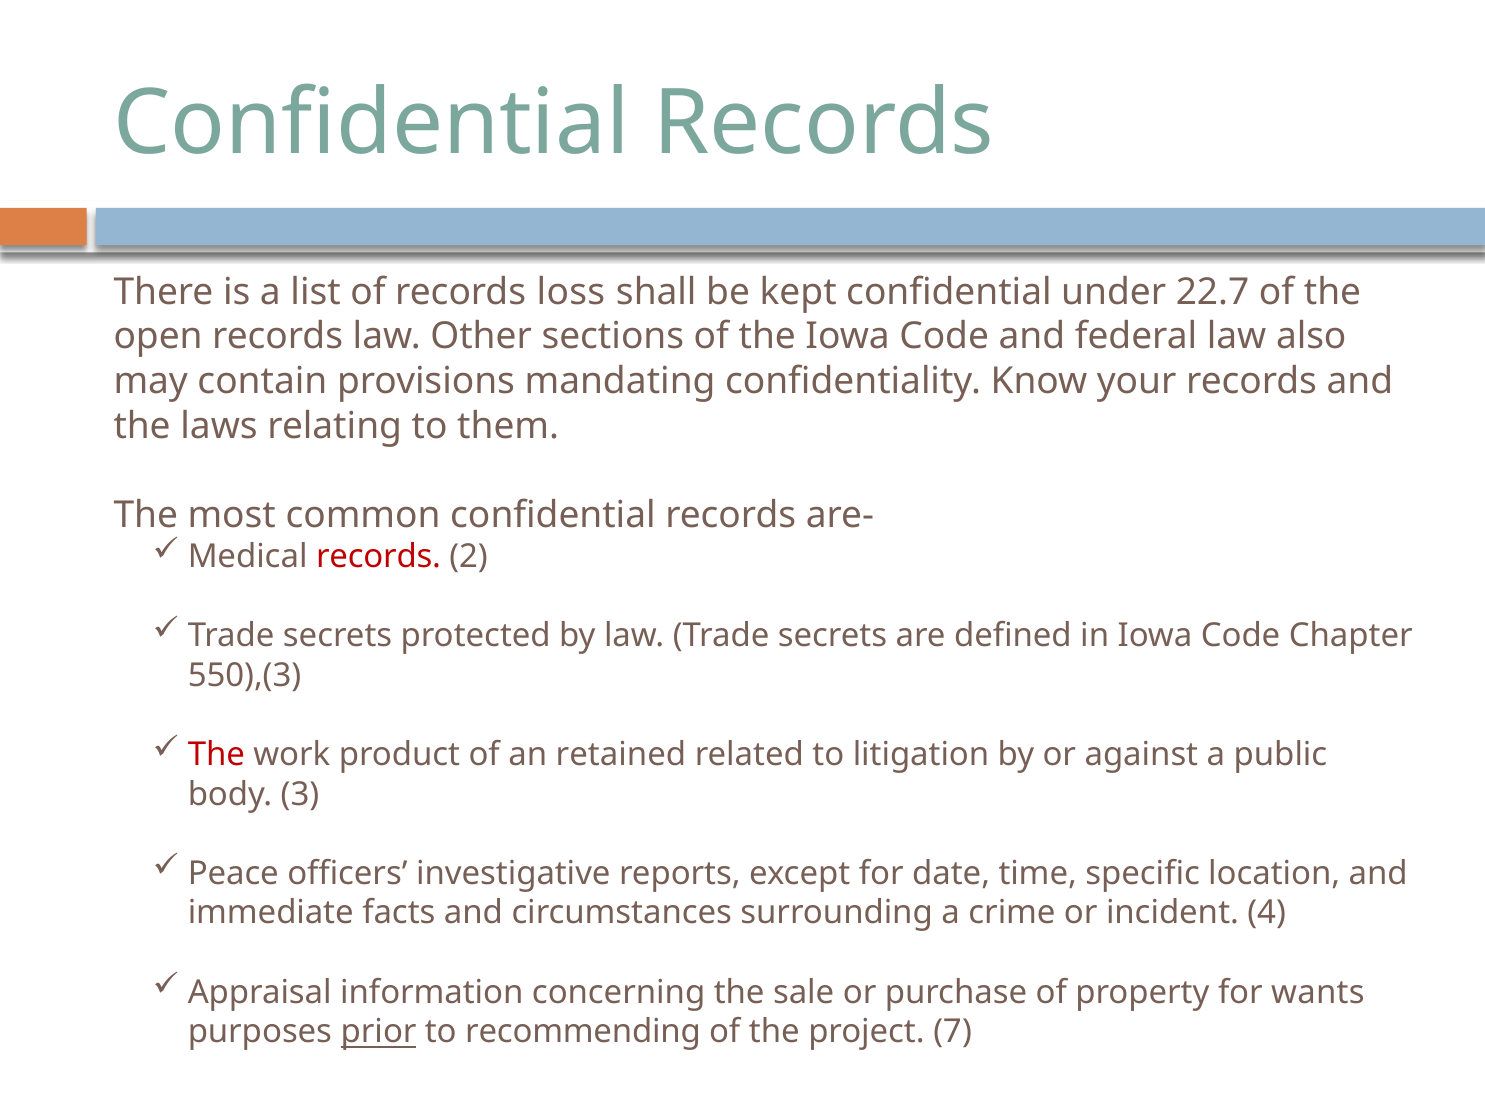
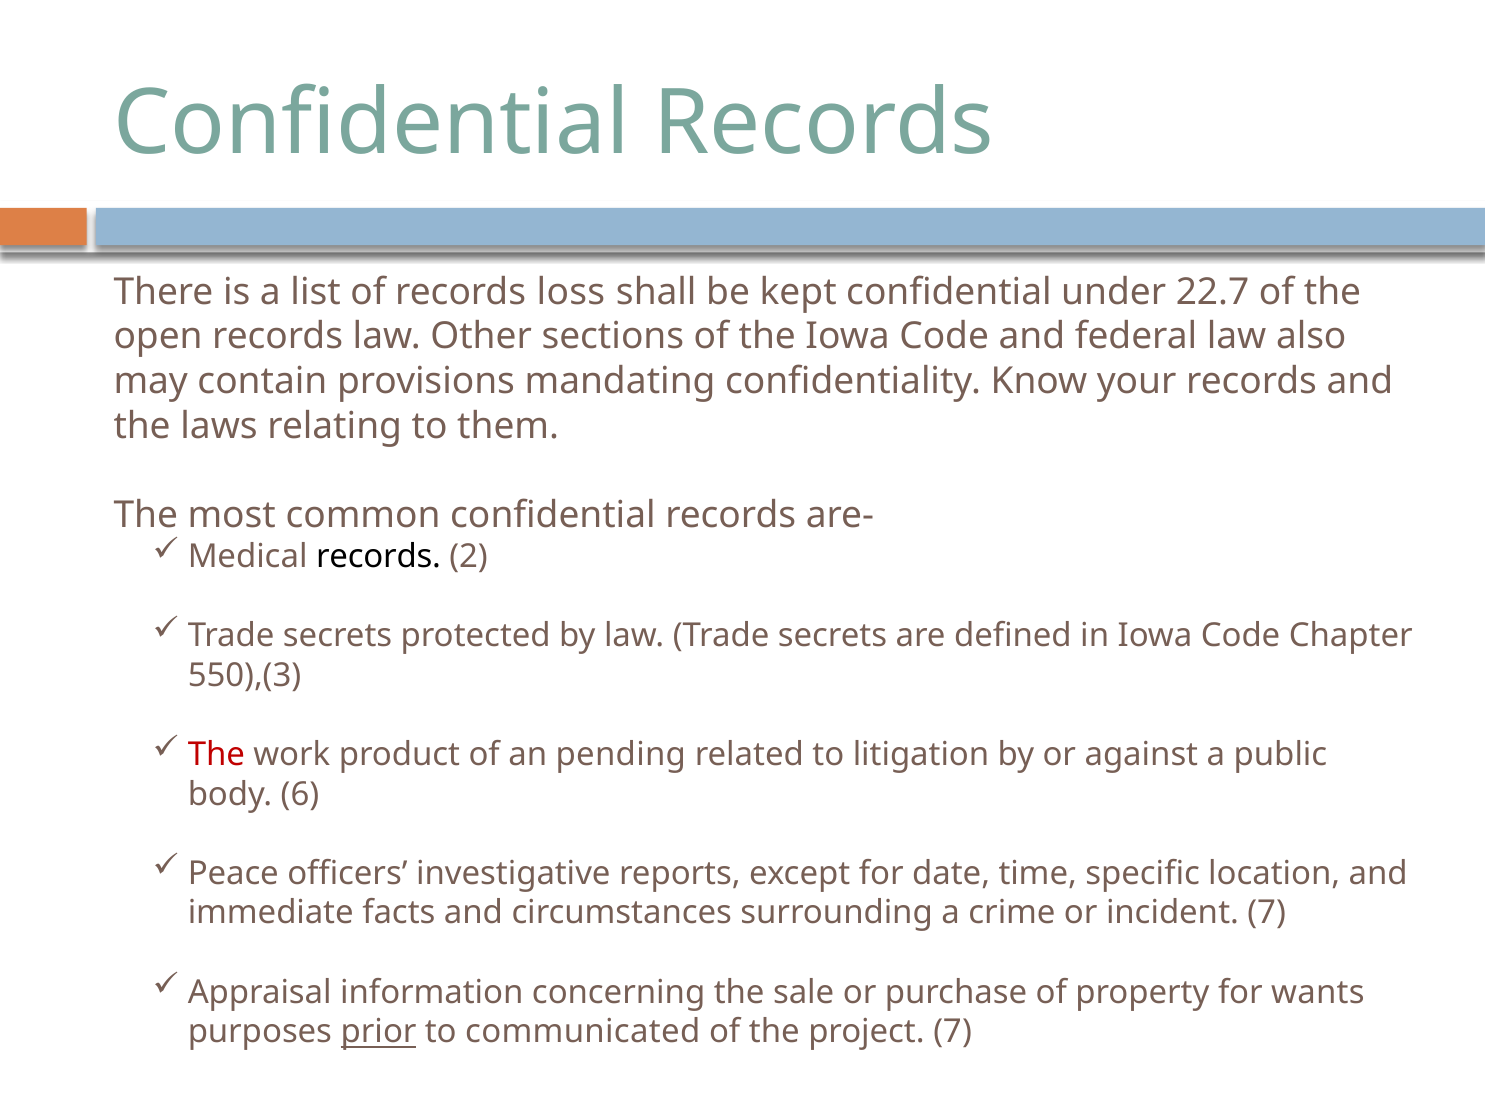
records colour: red -> black (379, 557)
retained: retained -> pending (621, 754)
3: 3 -> 6 (300, 794)
incident 4: 4 -> 7 (1267, 913)
recommending: recommending -> communicated (583, 1032)
